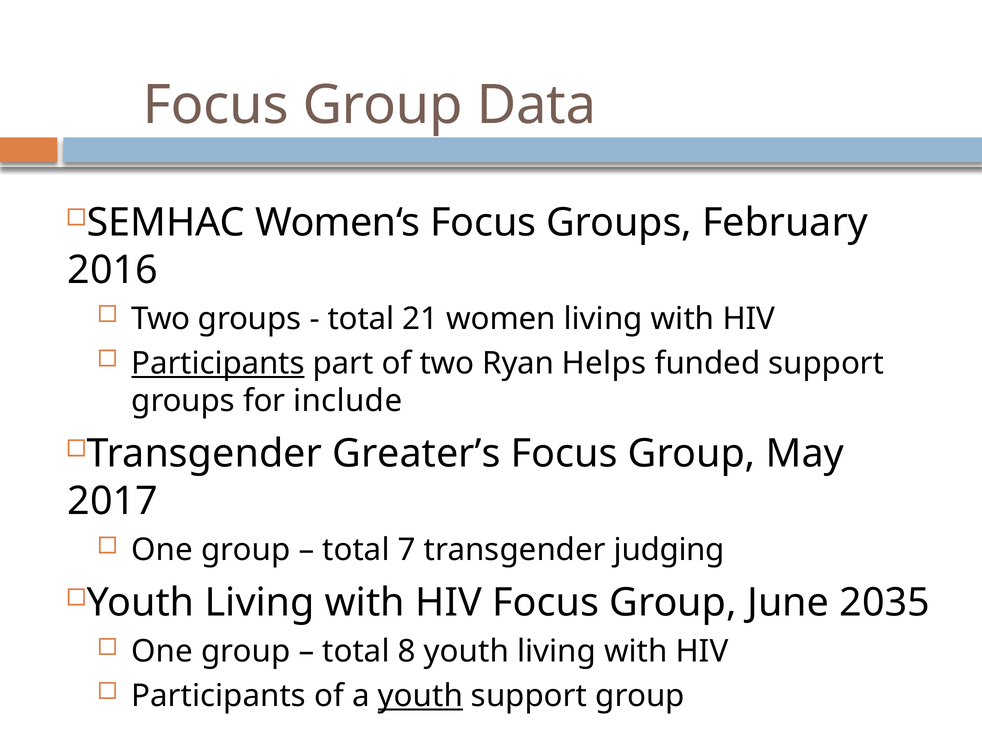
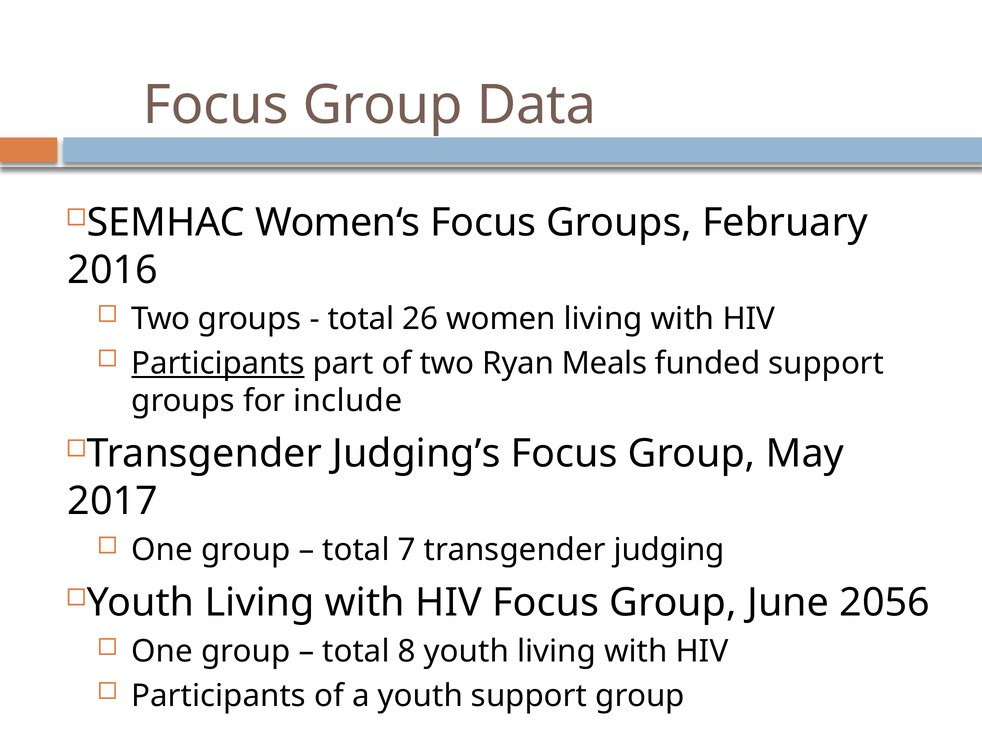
21: 21 -> 26 (420, 319)
Helps: Helps -> Meals (604, 363)
Greater’s: Greater’s -> Judging’s (416, 453)
2035: 2035 -> 2056 (885, 602)
youth underline: present -> none (420, 696)
